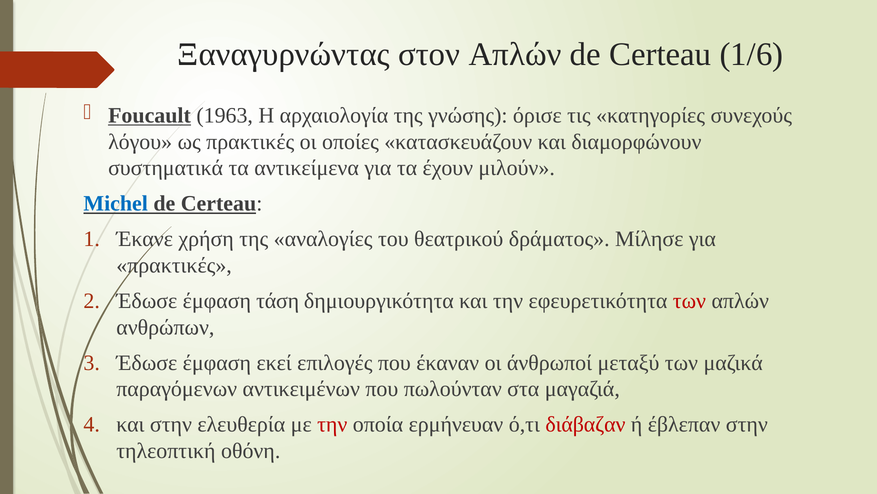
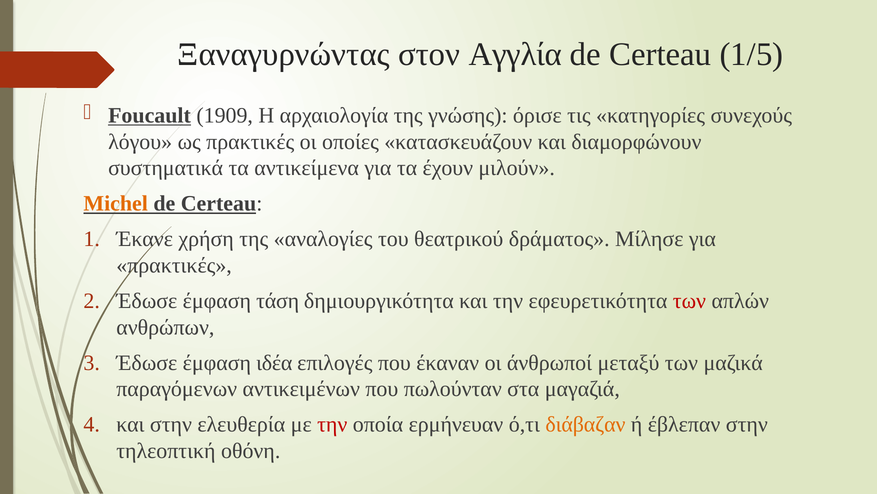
στον Απλών: Απλών -> Αγγλία (515, 54)
1/6: 1/6 -> 1/5 (751, 54)
1963: 1963 -> 1909 (225, 115)
Michel colour: blue -> orange (116, 203)
εκεί: εκεί -> ιδέα (274, 362)
διάβαζαν colour: red -> orange (585, 424)
